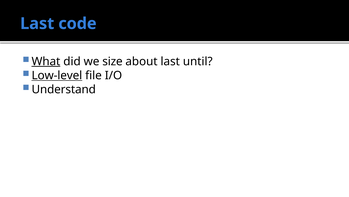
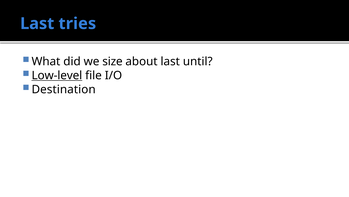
code: code -> tries (77, 24)
What underline: present -> none (46, 61)
Understand: Understand -> Destination (64, 89)
